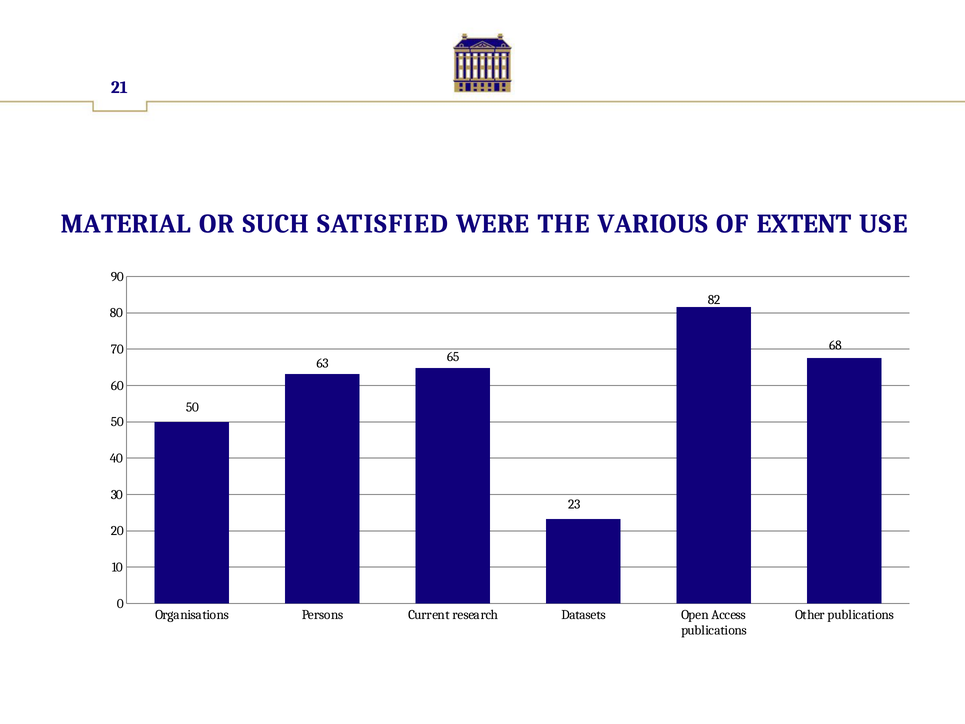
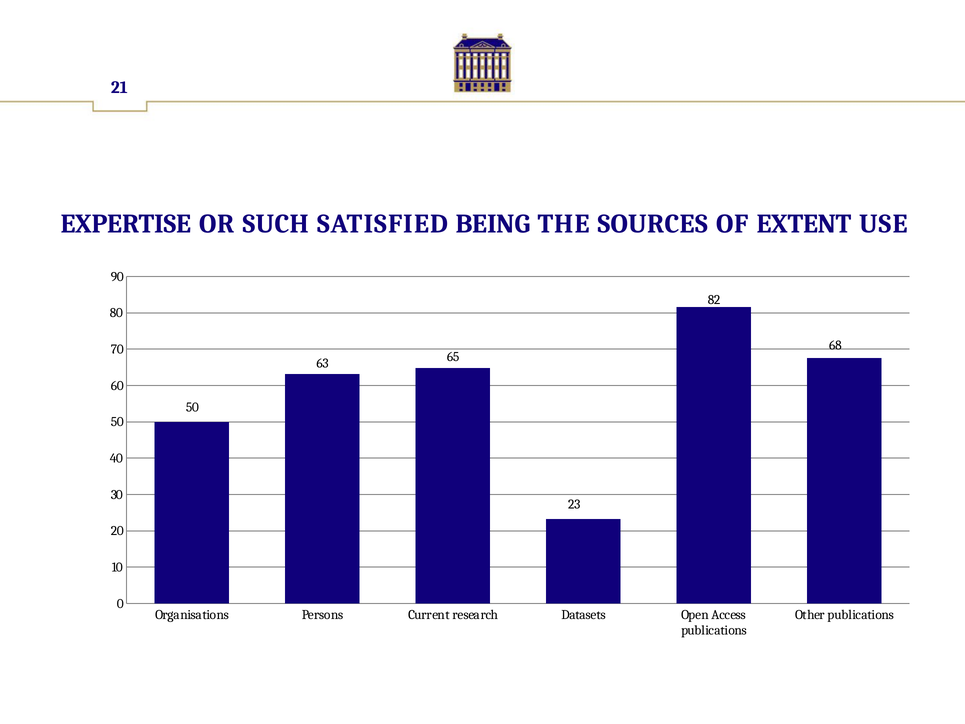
MATERIAL: MATERIAL -> EXPERTISE (126, 224)
WERE: WERE -> BEING (493, 224)
VARIOUS: VARIOUS -> SOURCES (653, 224)
